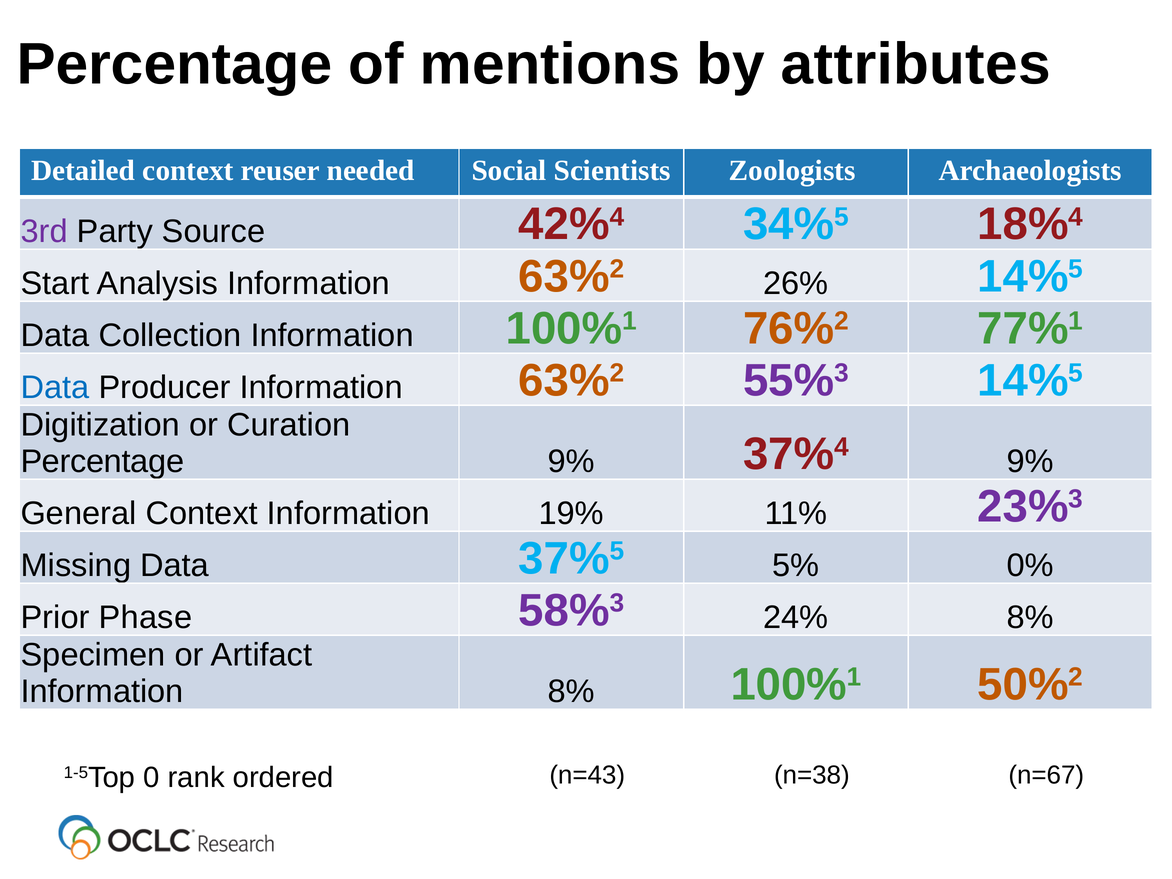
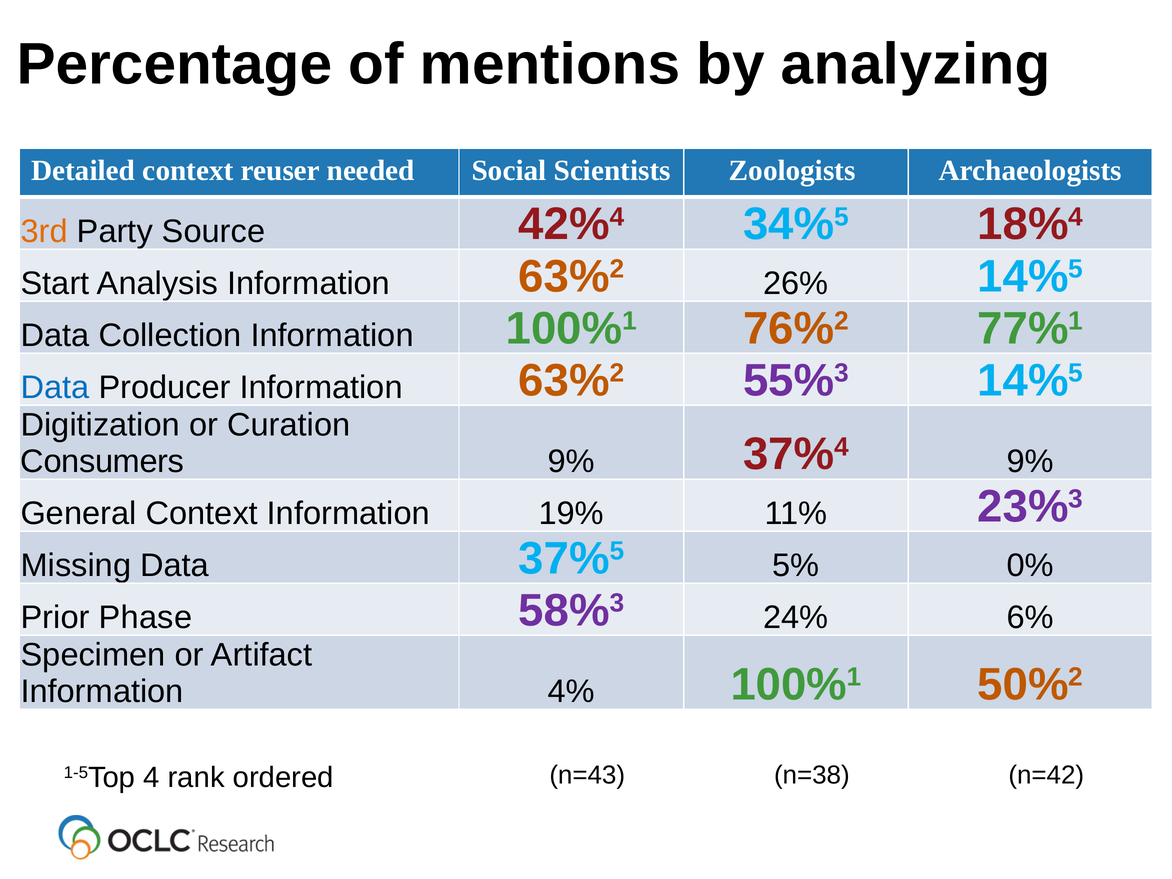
attributes: attributes -> analyzing (916, 65)
3rd colour: purple -> orange (44, 231)
Percentage: Percentage -> Consumers (102, 462)
24% 8%: 8% -> 6% (1030, 618)
Information 8%: 8% -> 4% (571, 692)
n=67: n=67 -> n=42 (1046, 775)
0: 0 -> 4 (151, 777)
